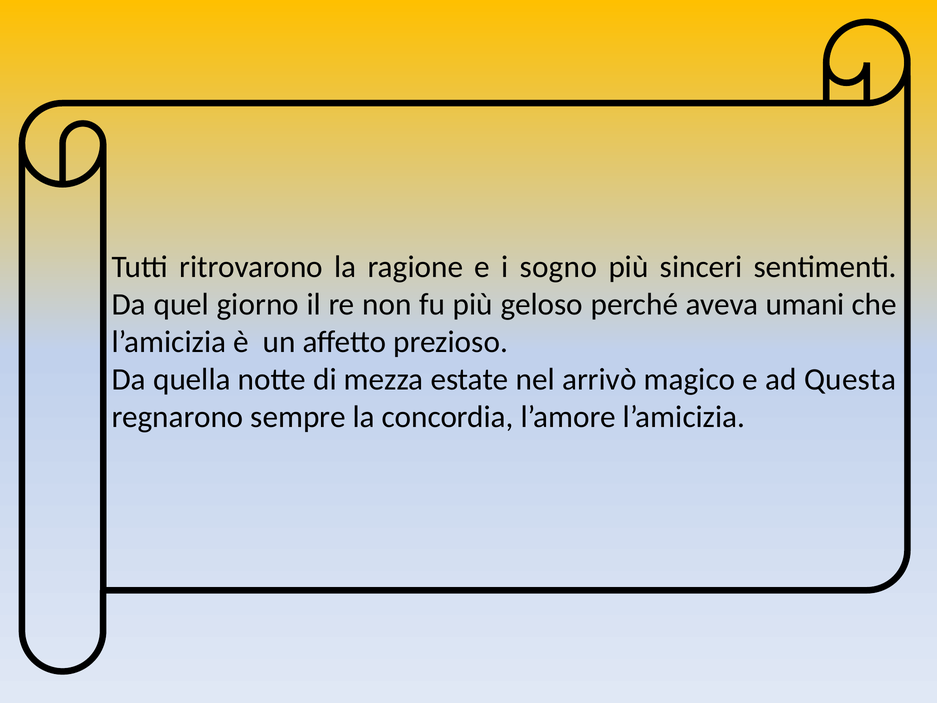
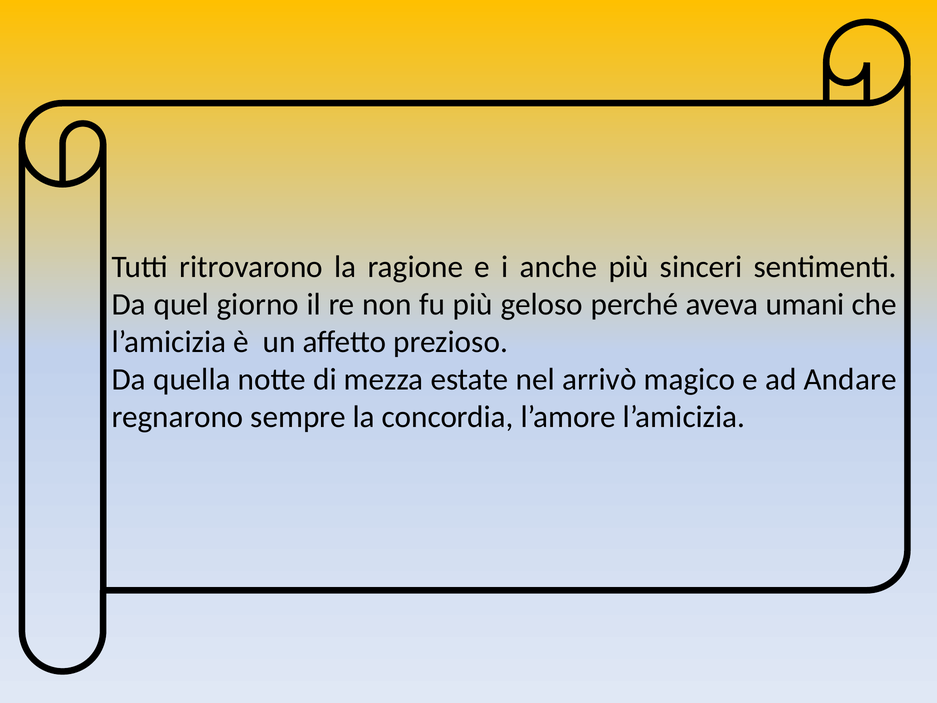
sogno: sogno -> anche (558, 267)
Questa: Questa -> Andare (850, 380)
